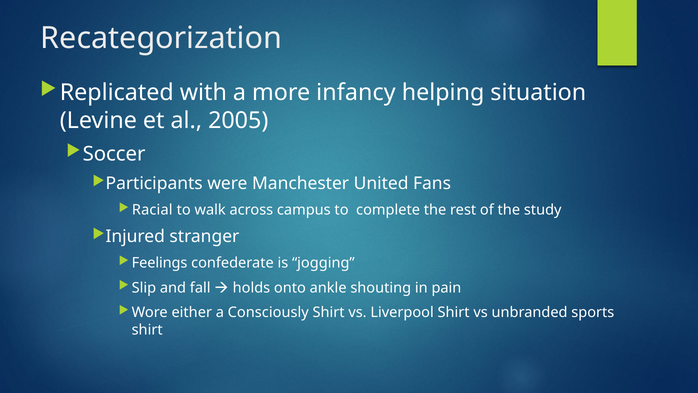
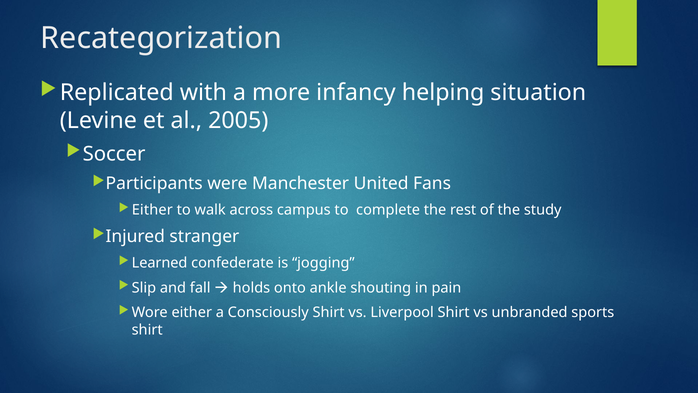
Racial: Racial -> Either (152, 210)
Feelings: Feelings -> Learned (160, 263)
